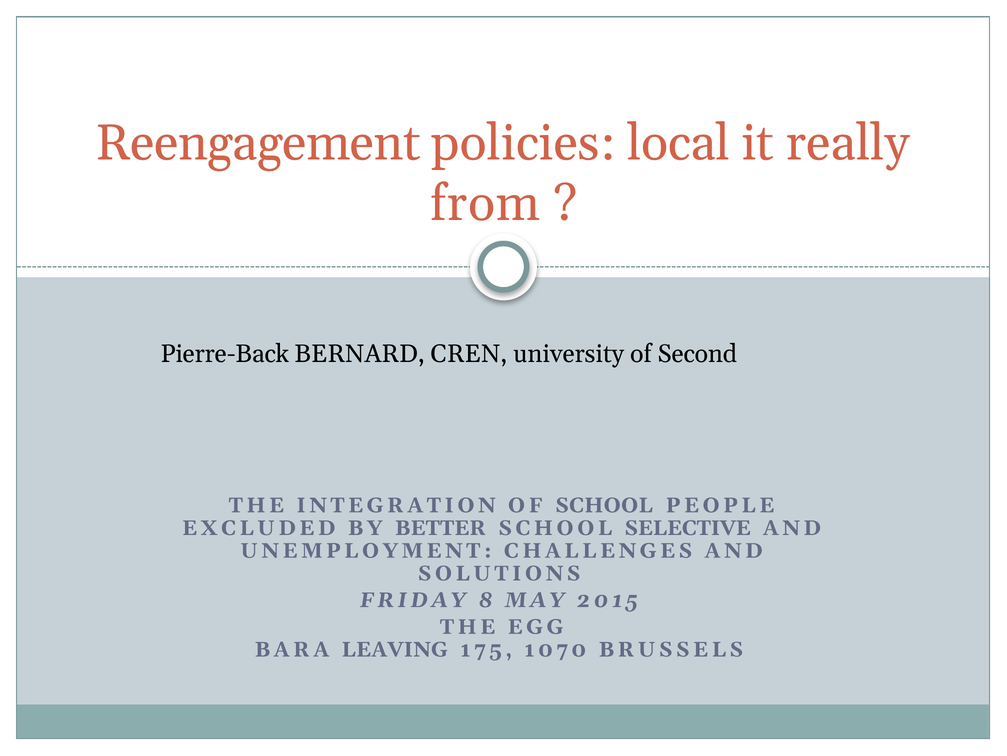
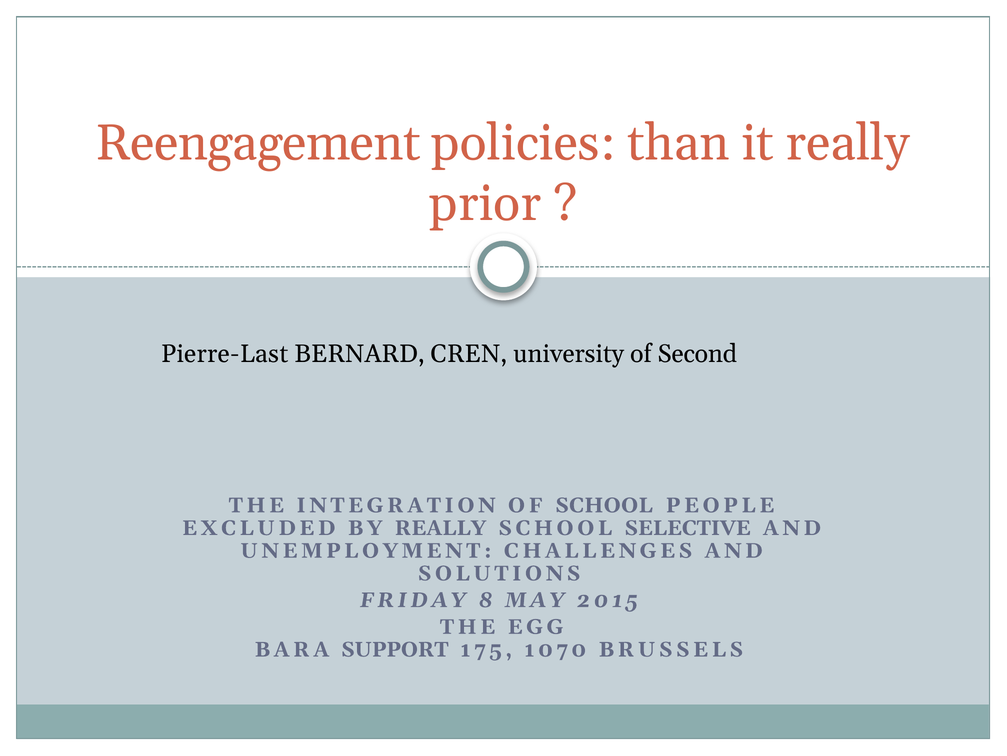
local: local -> than (678, 143)
from: from -> prior (485, 203)
Pierre-Back: Pierre-Back -> Pierre-Last (225, 354)
BY BETTER: BETTER -> REALLY (440, 528)
LEAVING: LEAVING -> SUPPORT (395, 649)
